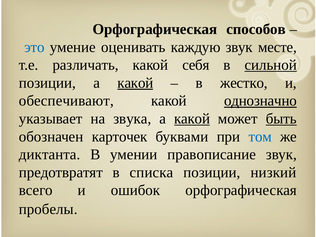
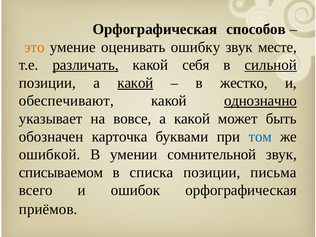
это colour: blue -> orange (34, 47)
каждую: каждую -> ошибку (196, 47)
различать underline: none -> present (86, 65)
звука: звука -> вовсе (132, 119)
какой underline: present -> none (192, 119)
быть underline: present -> none (281, 119)
карточек: карточек -> карточка (120, 137)
диктанта: диктанта -> ошибкой (50, 155)
правописание: правописание -> сомнительной (212, 155)
предотвратят: предотвратят -> списываемом (61, 172)
низкий: низкий -> письма (273, 172)
пробелы: пробелы -> приёмов (48, 209)
